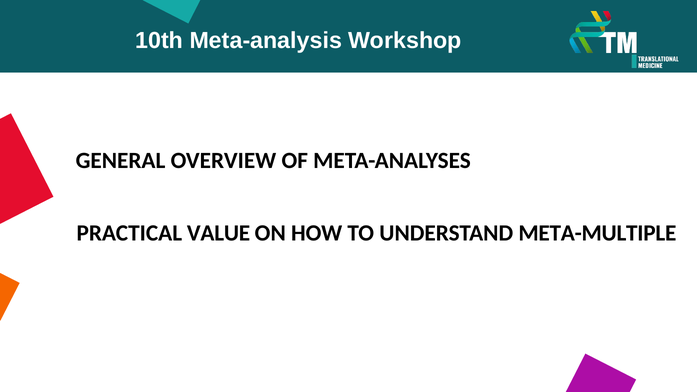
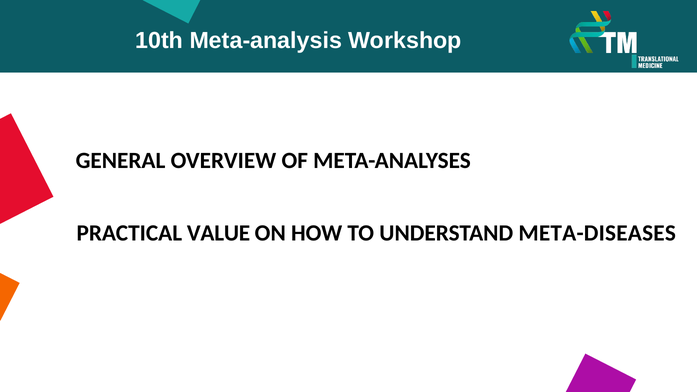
META-MULTIPLE: META-MULTIPLE -> META-DISEASES (597, 233)
